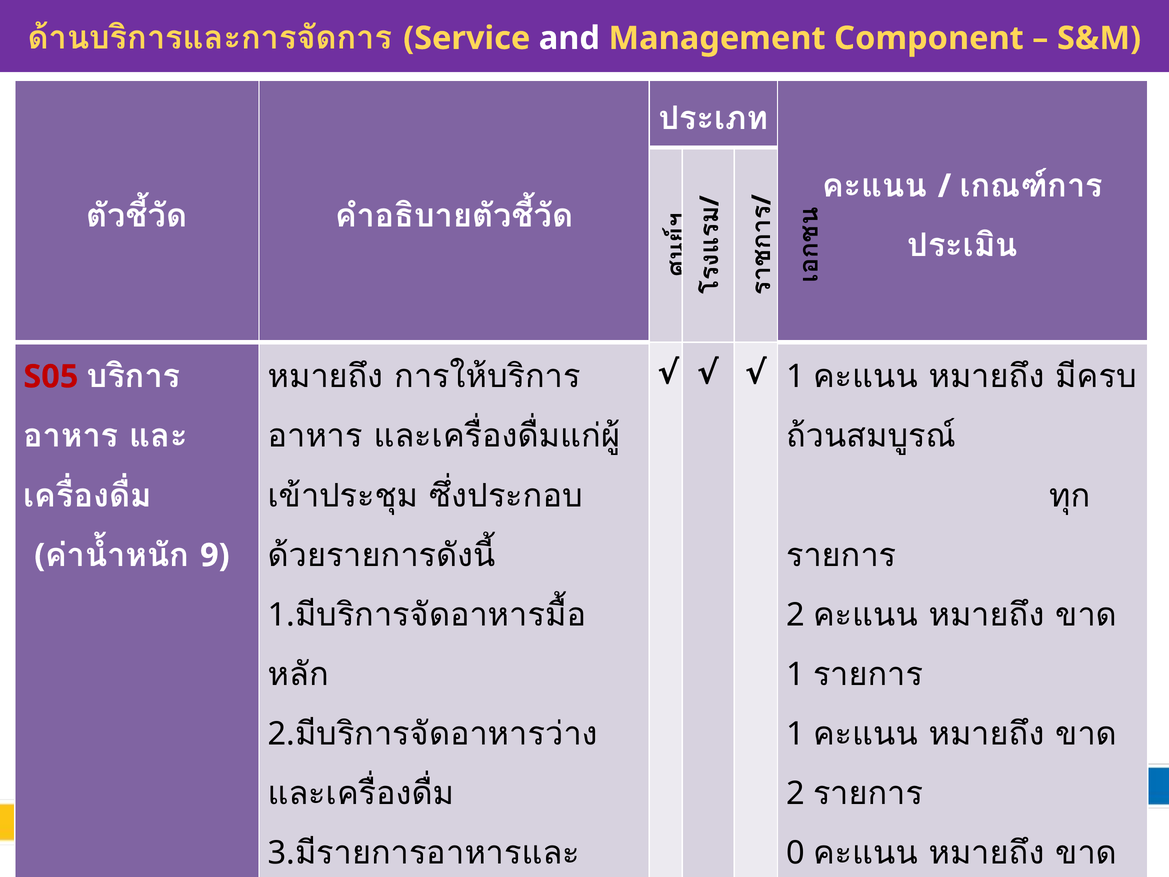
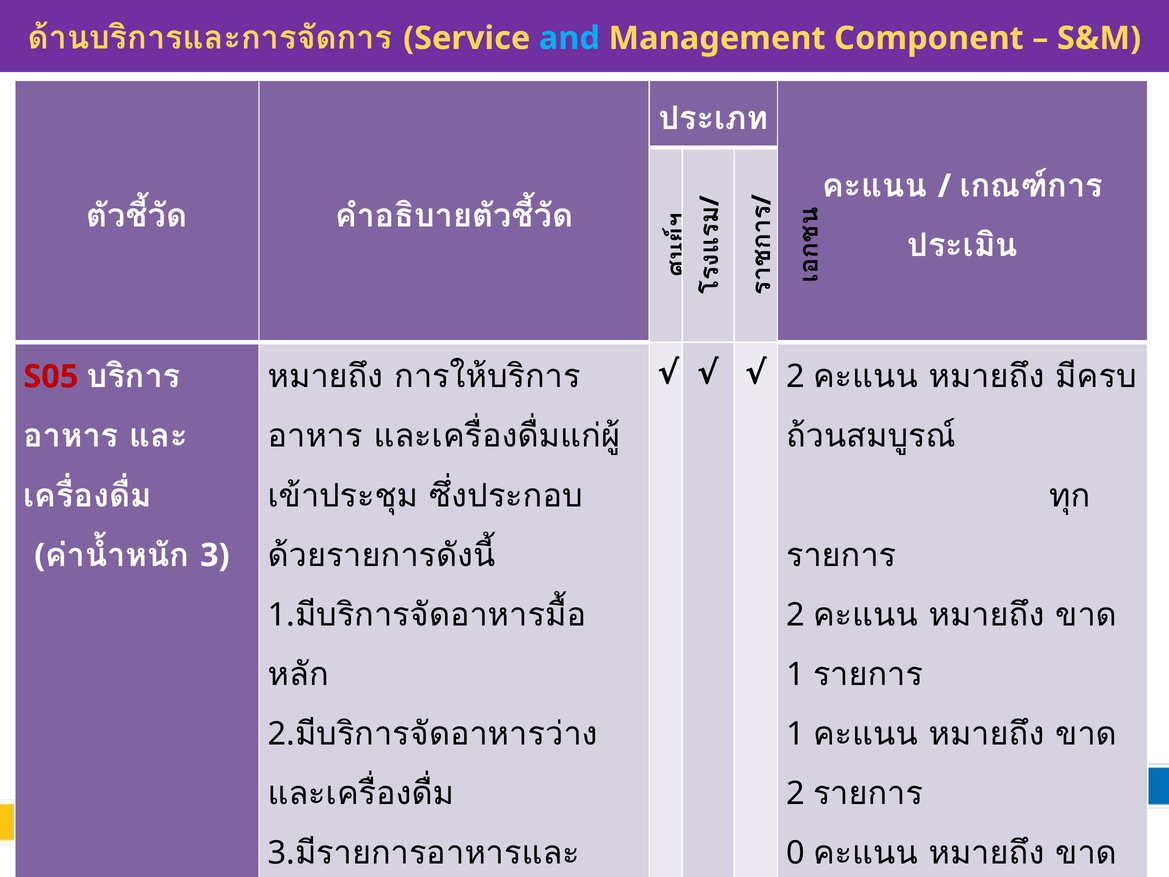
and colour: white -> light blue (569, 38)
1: 1 -> 2 (796, 377)
9: 9 -> 3 (215, 555)
